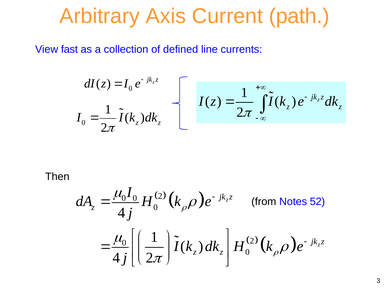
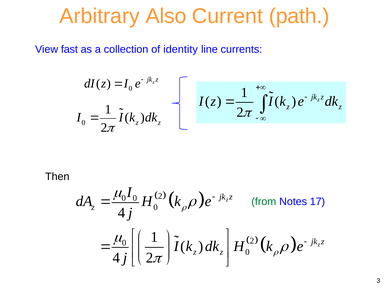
Axis: Axis -> Also (166, 16)
defined: defined -> identity (181, 49)
from colour: black -> green (264, 202)
52: 52 -> 17 (317, 202)
